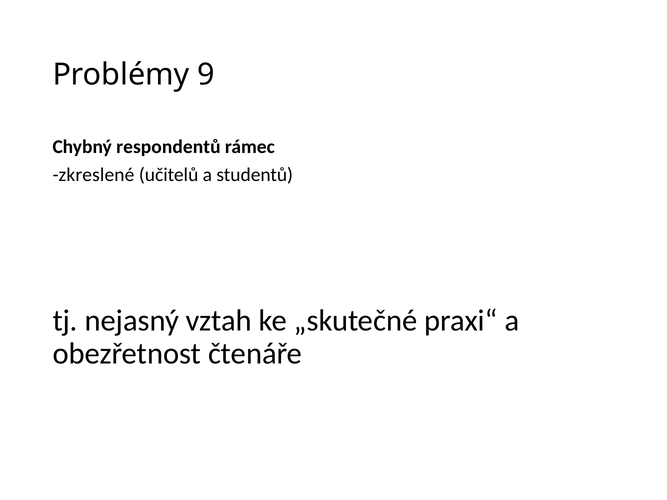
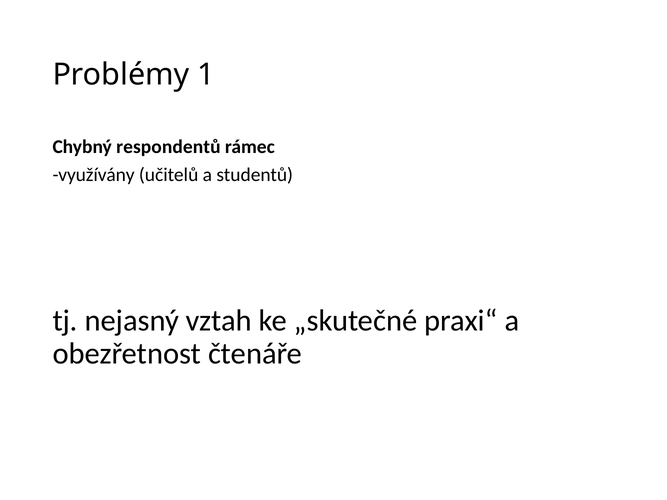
9: 9 -> 1 (206, 75)
zkreslené: zkreslené -> využívány (94, 175)
